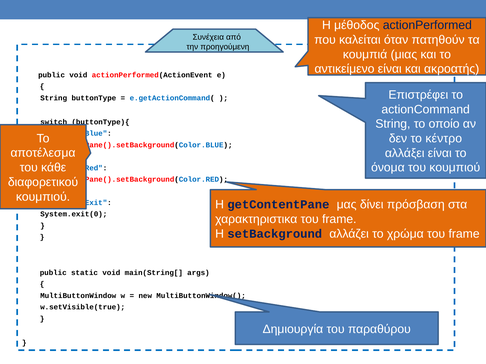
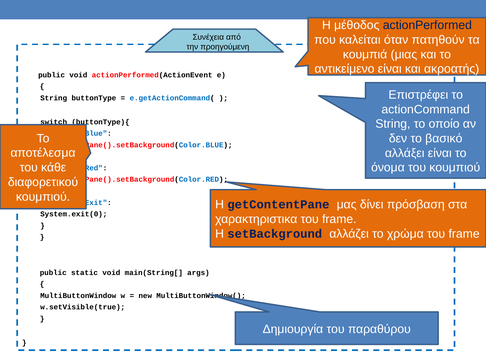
κέντρο: κέντρο -> βασικό (444, 139)
